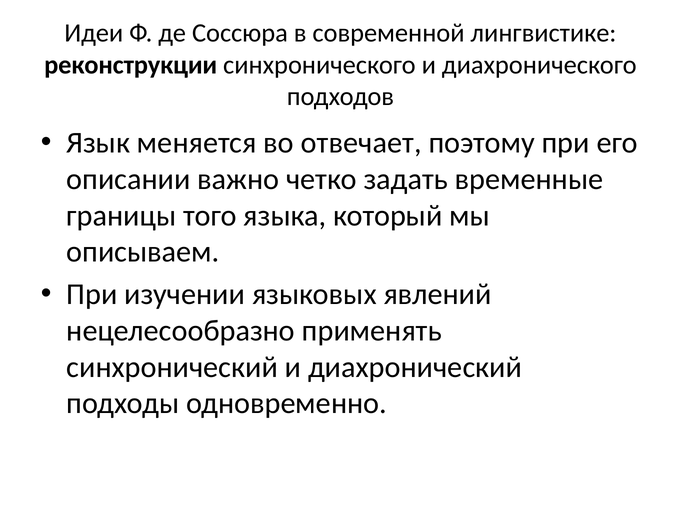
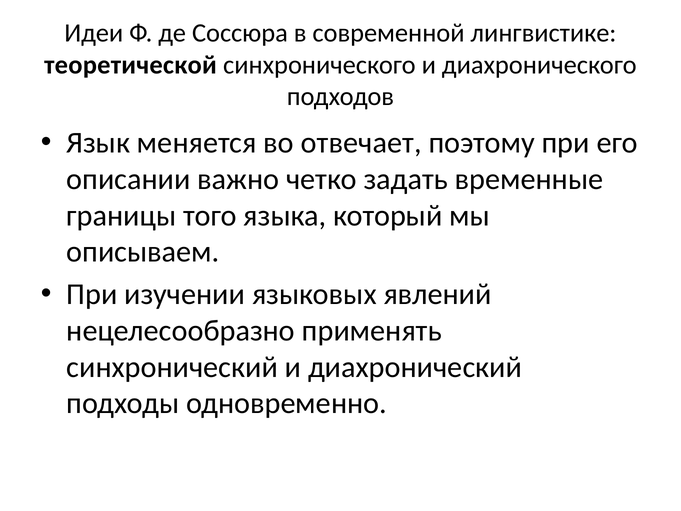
реконструкции: реконструкции -> теоретической (130, 65)
